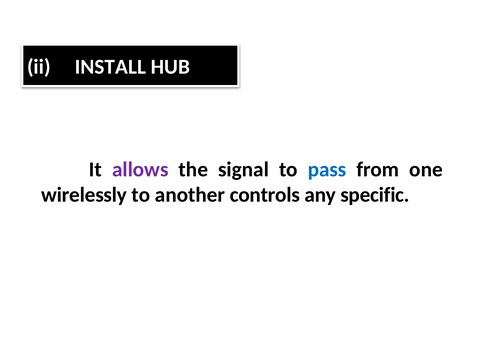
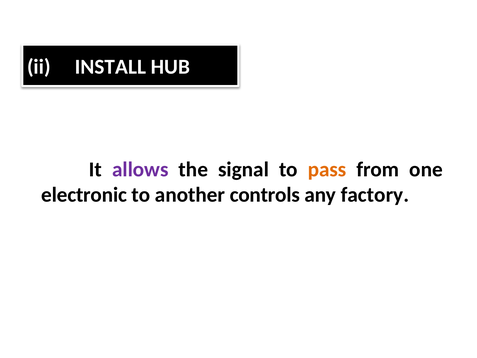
pass colour: blue -> orange (327, 169)
wirelessly: wirelessly -> electronic (84, 195)
specific: specific -> factory (375, 195)
